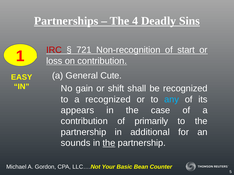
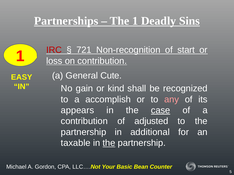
The 4: 4 -> 1 (135, 21)
shift: shift -> kind (116, 89)
a recognized: recognized -> accomplish (108, 100)
any colour: light blue -> pink (172, 100)
case underline: none -> present (161, 111)
primarily: primarily -> adjusted (151, 122)
sounds: sounds -> taxable (76, 143)
